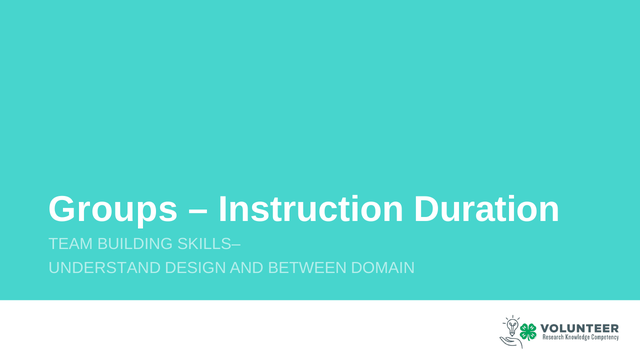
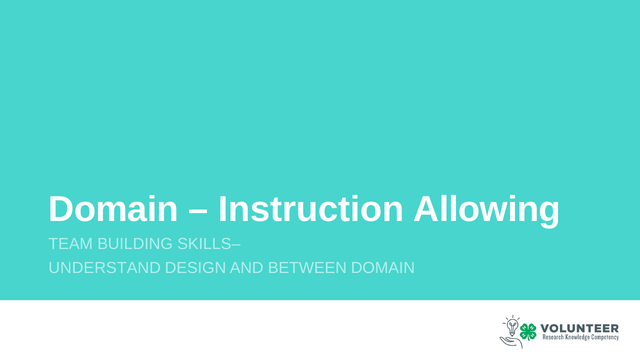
Groups: Groups -> Domain (114, 210)
Duration: Duration -> Allowing (487, 210)
